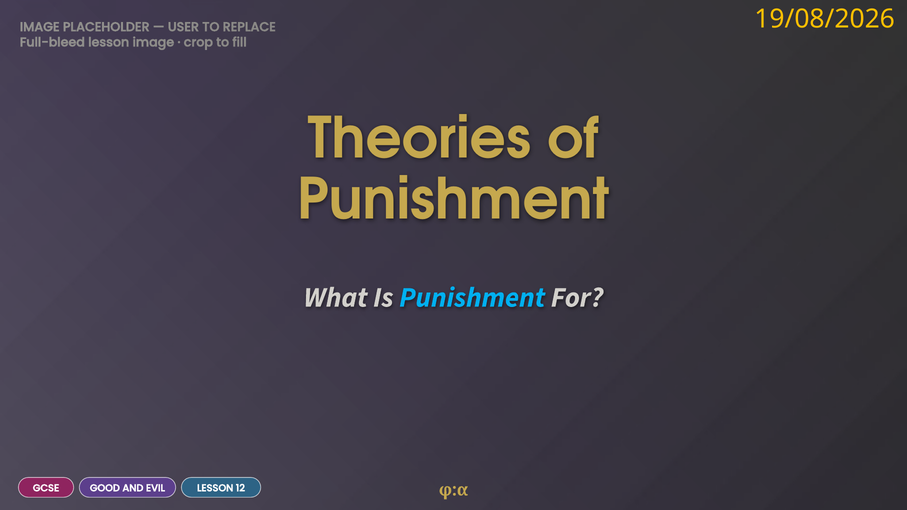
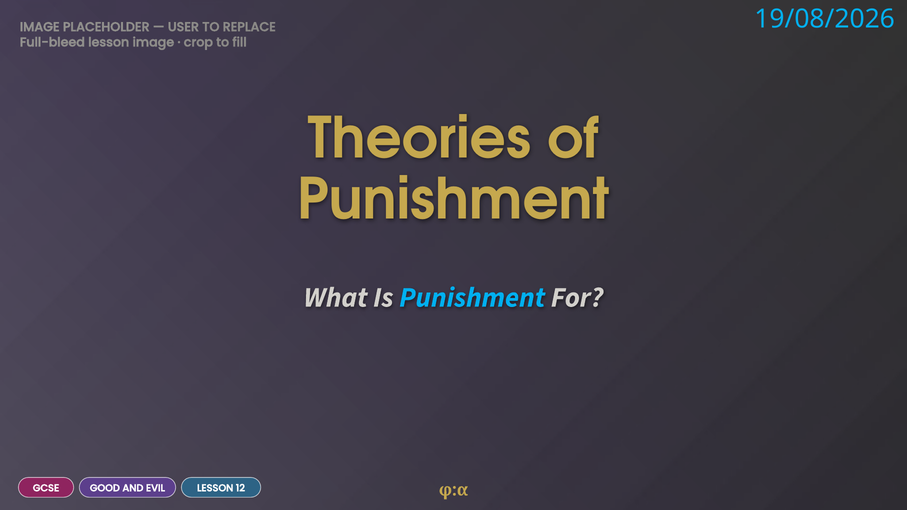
19/08/2026 colour: yellow -> light blue (825, 19)
